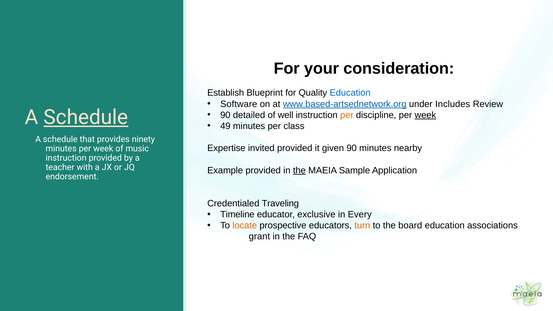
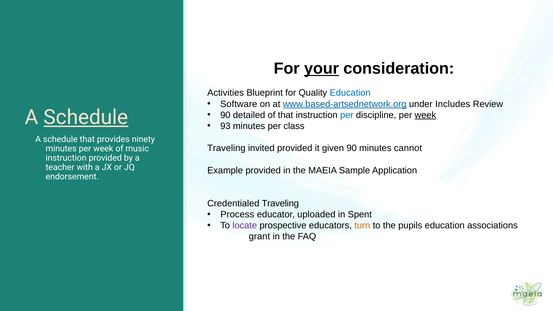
your underline: none -> present (322, 69)
Establish: Establish -> Activities (226, 93)
of well: well -> that (286, 115)
per colour: orange -> blue (347, 115)
49: 49 -> 93 (225, 126)
Expertise: Expertise -> Traveling (226, 148)
nearby: nearby -> cannot (408, 148)
the underline: present -> none (299, 170)
Timeline: Timeline -> Process (237, 215)
exclusive: exclusive -> uploaded (316, 215)
Every: Every -> Spent (360, 215)
locate colour: orange -> purple (245, 226)
board: board -> pupils (410, 226)
